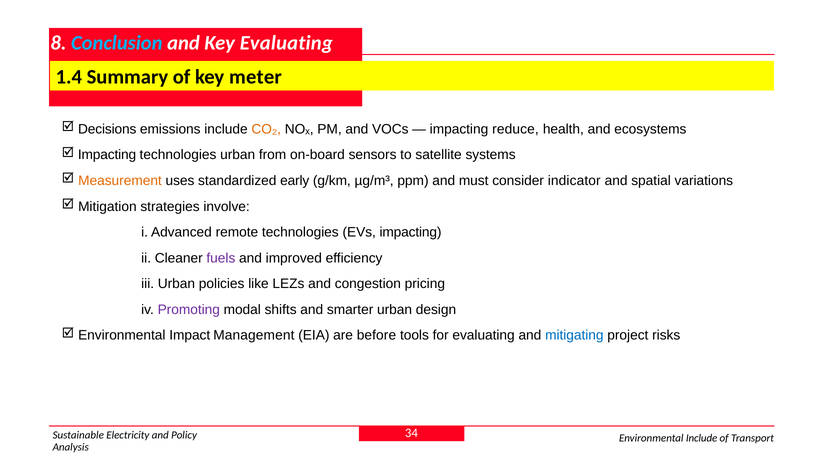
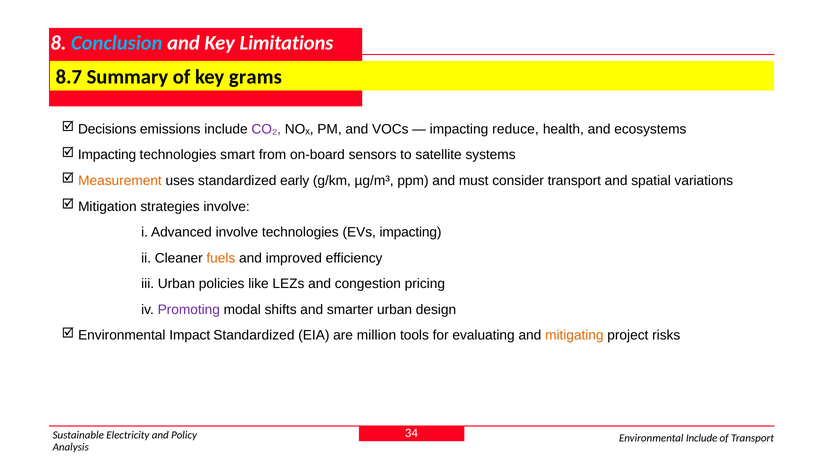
Key Evaluating: Evaluating -> Limitations (286, 43)
1.4: 1.4 -> 8.7 (69, 77)
meter: meter -> grams (255, 77)
CO₂ colour: orange -> purple (266, 129)
technologies urban: urban -> smart (238, 155)
consider indicator: indicator -> transport (574, 181)
Advanced remote: remote -> involve (237, 232)
fuels colour: purple -> orange (221, 258)
Impact Management: Management -> Standardized (254, 335)
before: before -> million (376, 335)
mitigating colour: blue -> orange (574, 335)
